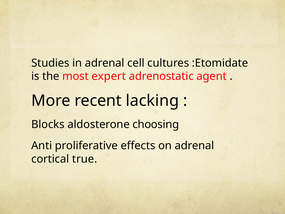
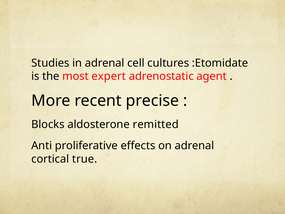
lacking: lacking -> precise (152, 101)
choosing: choosing -> remitted (156, 124)
